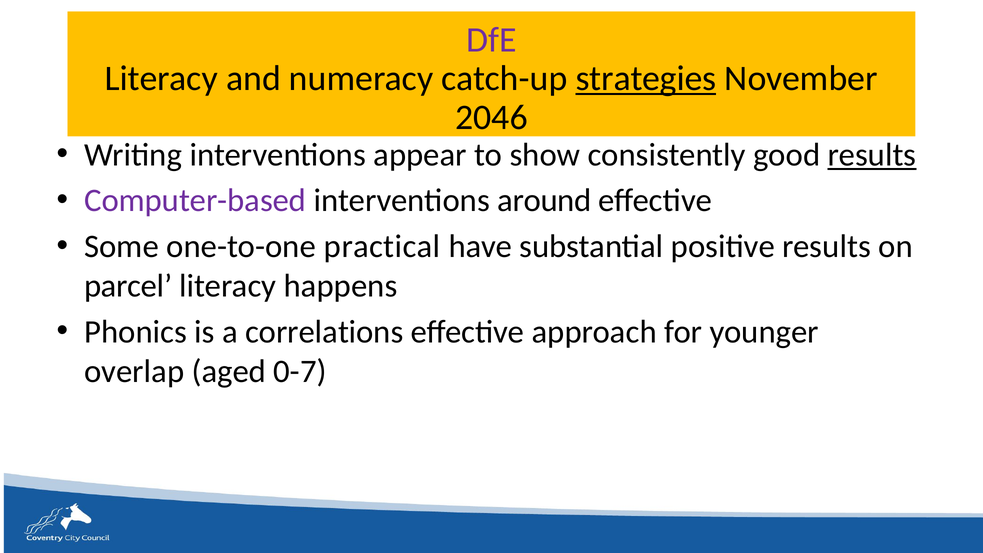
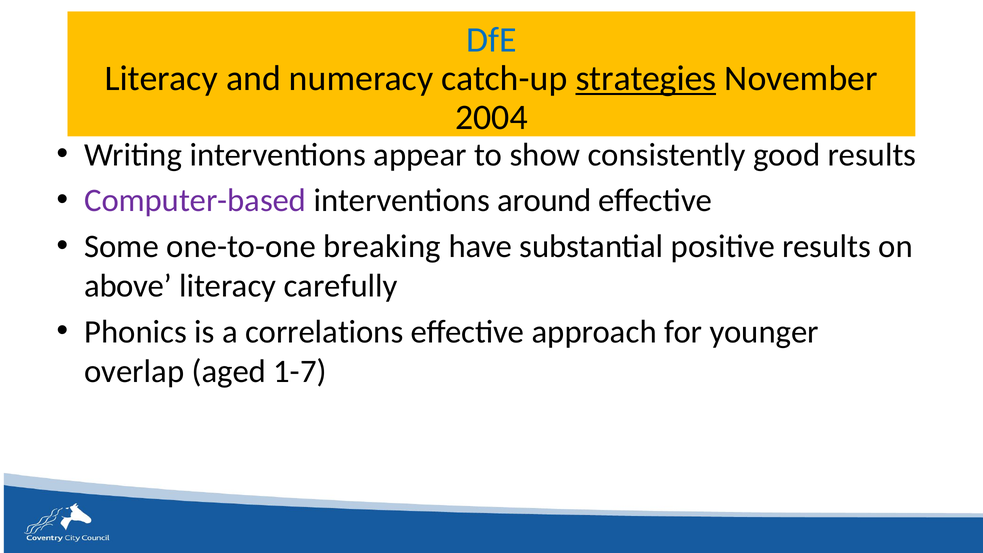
DfE colour: purple -> blue (491, 40)
2046: 2046 -> 2004 (491, 117)
results underline: present -> none (872, 155)
practical: practical -> breaking (382, 247)
parcel: parcel -> above (128, 286)
happens: happens -> carefully (341, 286)
0-7: 0-7 -> 1-7 (300, 371)
